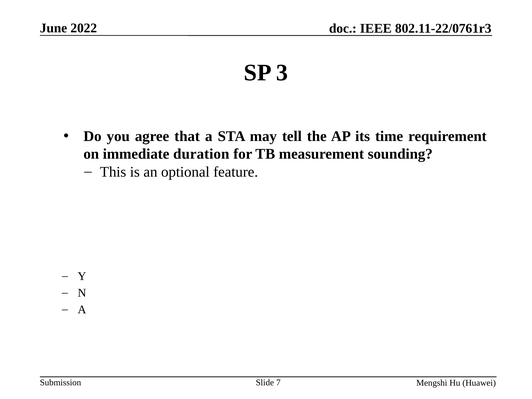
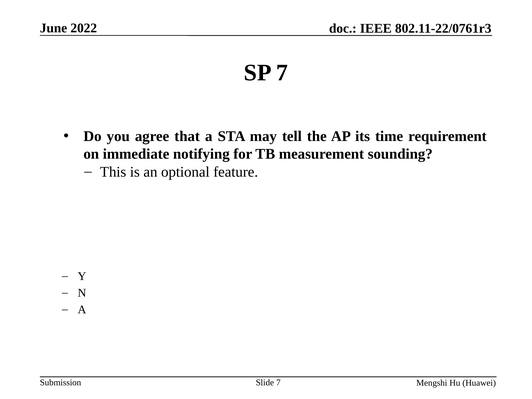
SP 3: 3 -> 7 (282, 73)
duration: duration -> notifying (201, 154)
